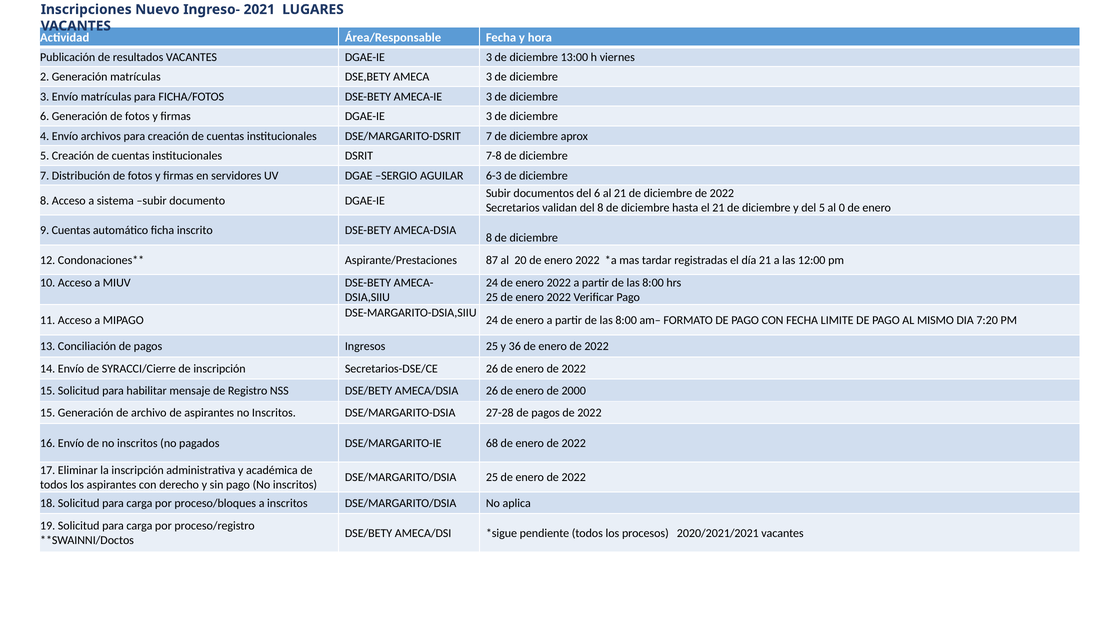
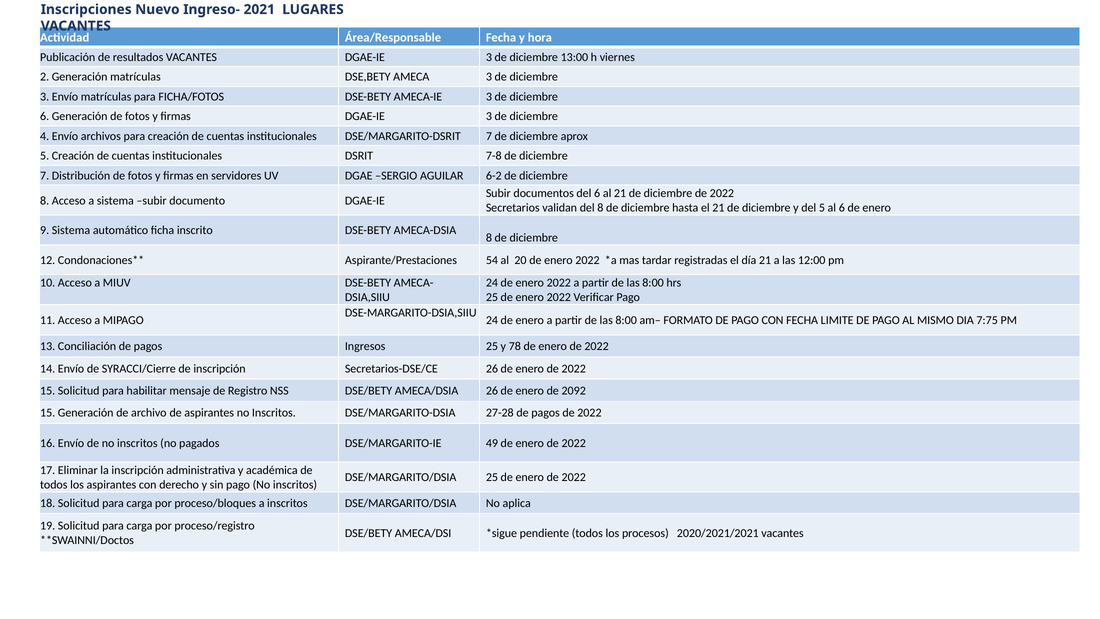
6-3: 6-3 -> 6-2 (494, 176)
al 0: 0 -> 6 (842, 208)
9 Cuentas: Cuentas -> Sistema (71, 230)
87: 87 -> 54 (492, 260)
7:20: 7:20 -> 7:75 (987, 320)
36: 36 -> 78 (515, 346)
2000: 2000 -> 2092 (574, 391)
68: 68 -> 49 (492, 443)
